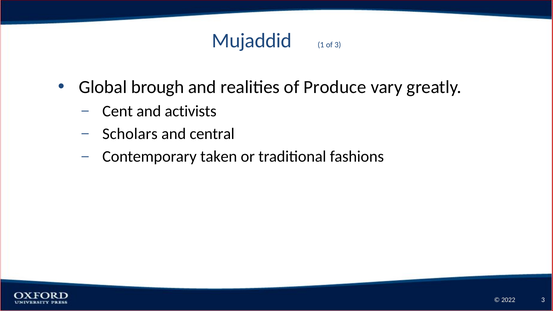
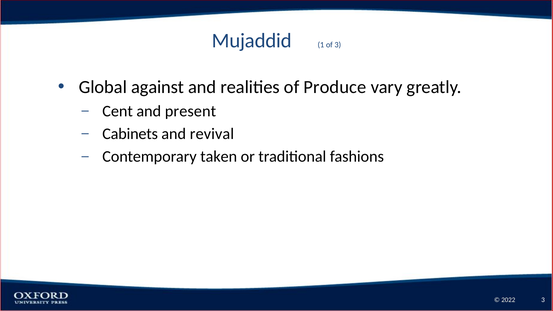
brough: brough -> against (158, 87)
activists: activists -> present (190, 111)
Scholars: Scholars -> Cabinets (130, 134)
central: central -> revival (212, 134)
